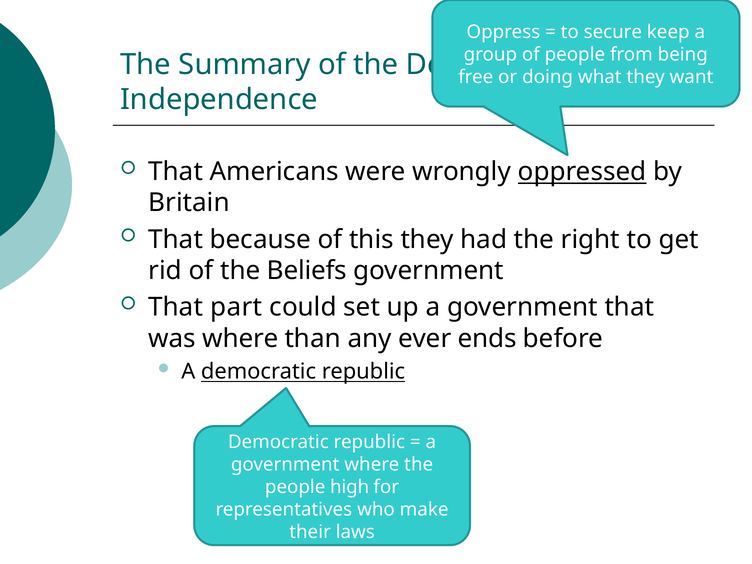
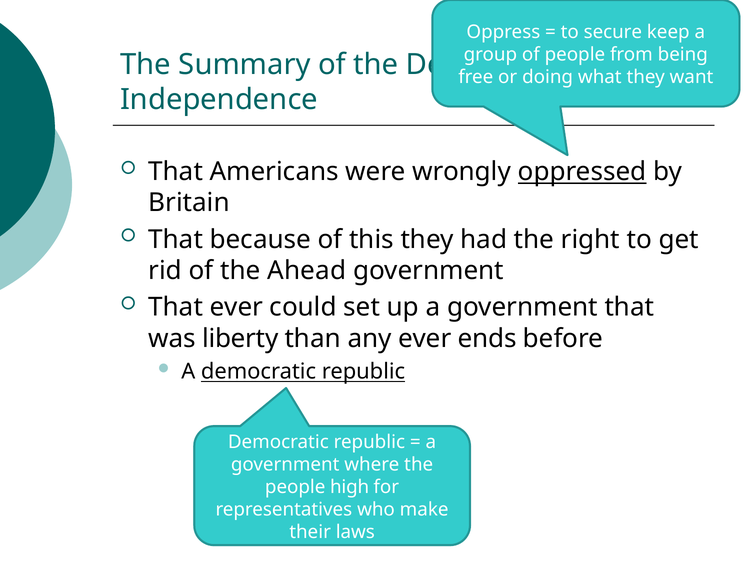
Beliefs: Beliefs -> Ahead (307, 271)
That part: part -> ever (236, 307)
was where: where -> liberty (240, 339)
